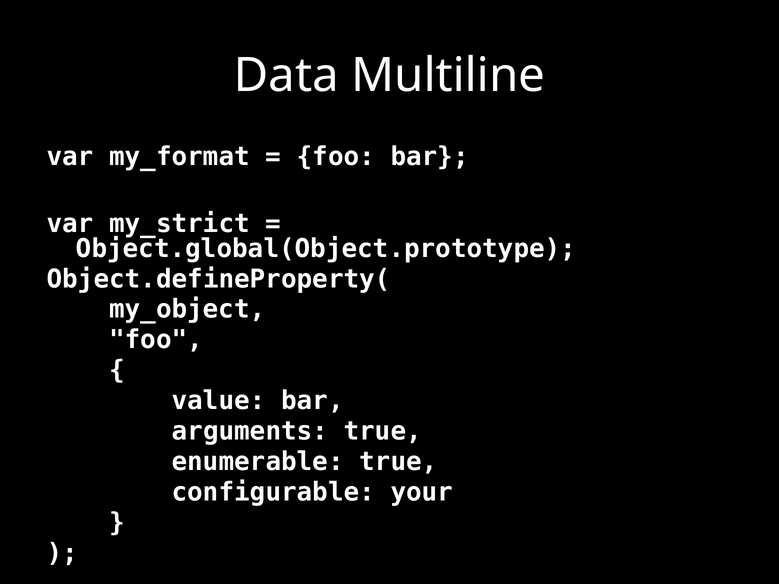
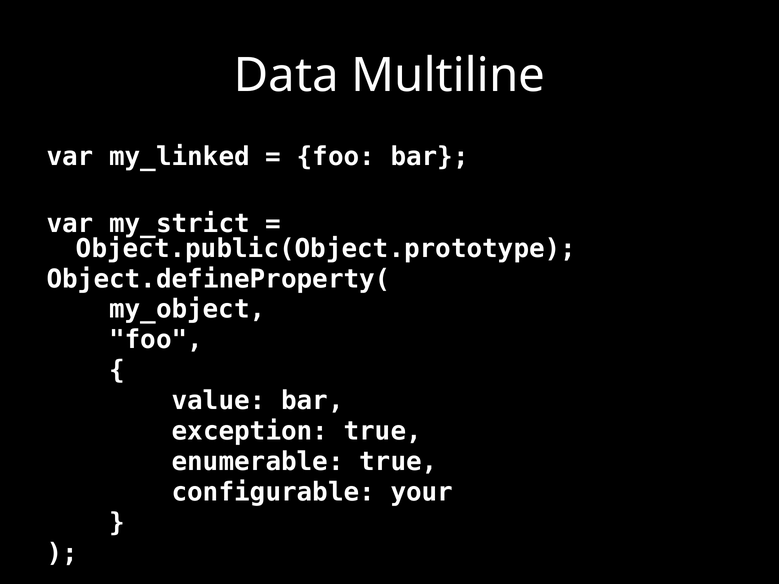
my_format: my_format -> my_linked (180, 157)
Object.global(Object.prototype: Object.global(Object.prototype -> Object.public(Object.prototype (326, 249)
arguments: arguments -> exception (250, 431)
